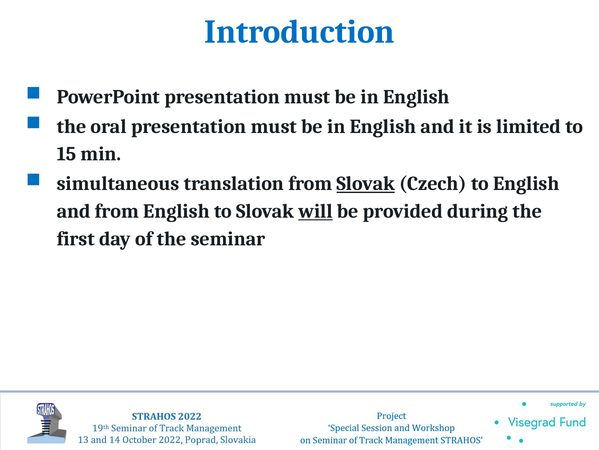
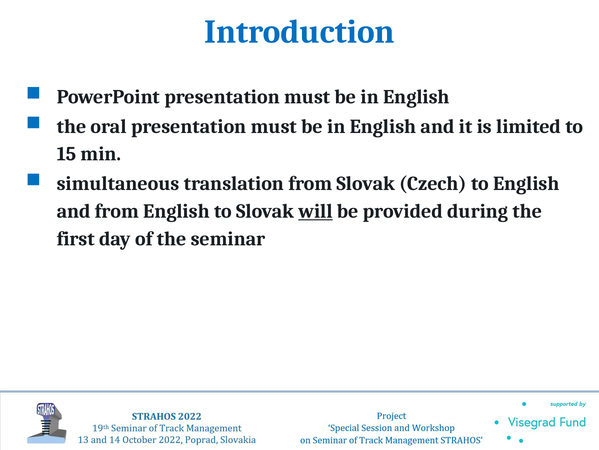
Slovak underline: present -> none (366, 183)
